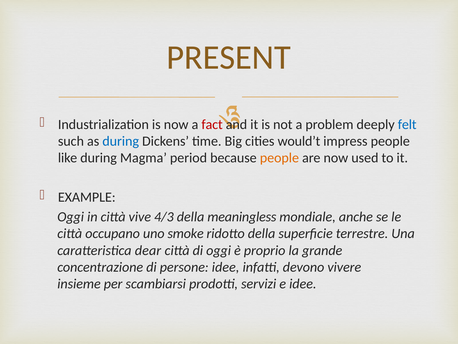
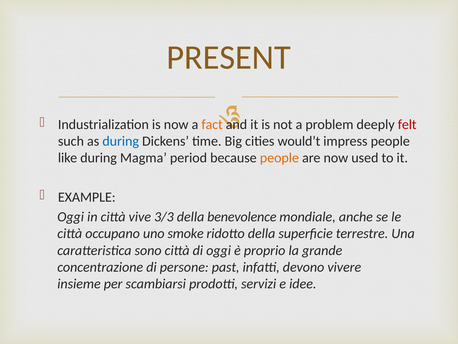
fact colour: red -> orange (212, 124)
felt colour: blue -> red (407, 124)
4/3: 4/3 -> 3/3 (164, 216)
meaningless: meaningless -> benevolence (242, 216)
dear: dear -> sono (148, 250)
persone idee: idee -> past (226, 267)
